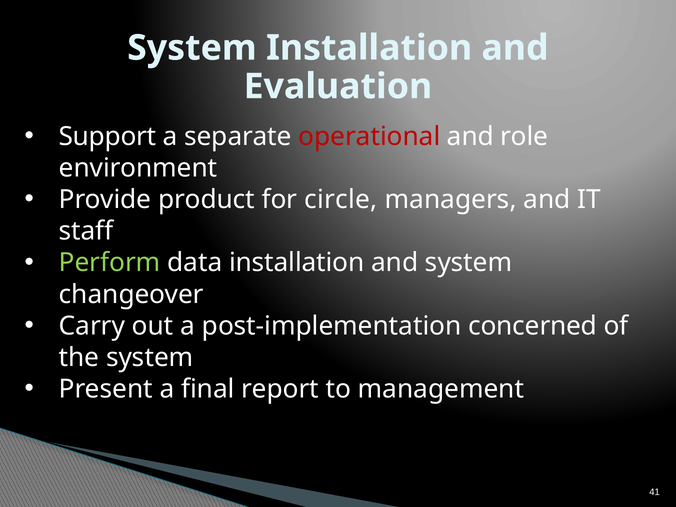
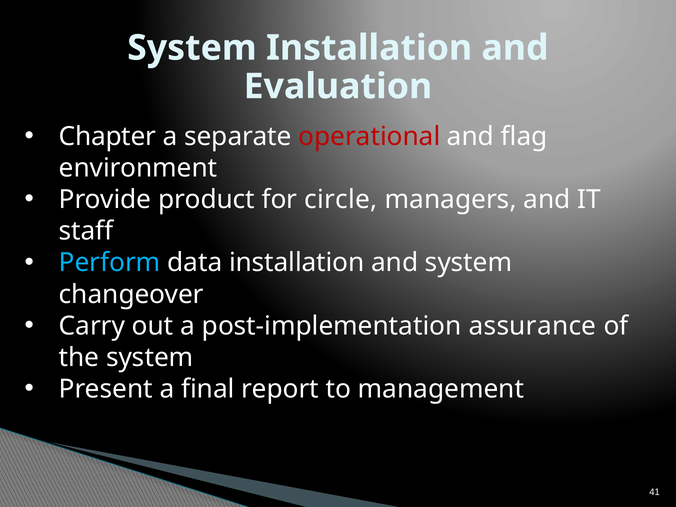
Support: Support -> Chapter (107, 137)
role: role -> flag (524, 137)
Perform colour: light green -> light blue (110, 263)
concerned: concerned -> assurance (532, 326)
